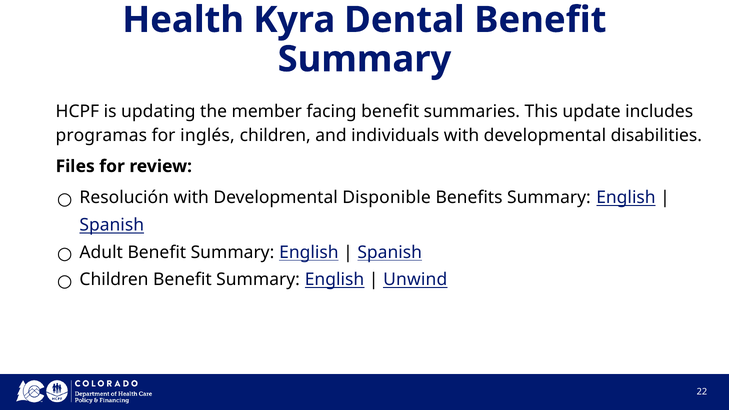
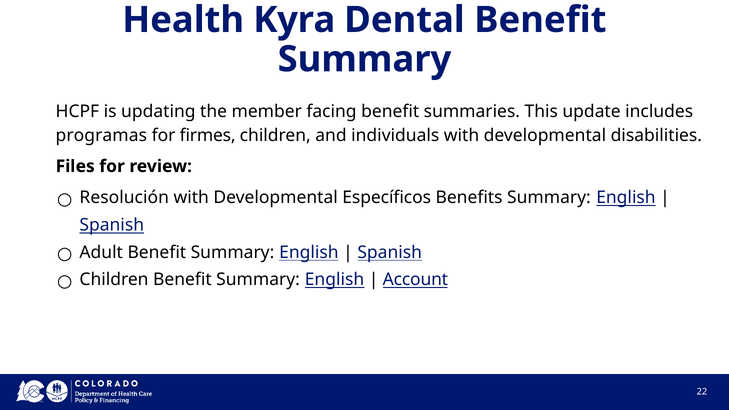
inglés: inglés -> firmes (208, 135)
Disponible: Disponible -> Específicos (387, 198)
Unwind: Unwind -> Account (415, 280)
